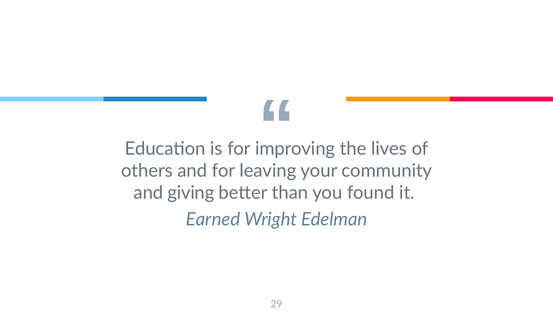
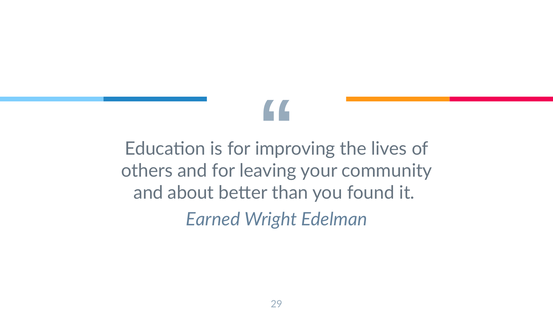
giving: giving -> about (191, 193)
